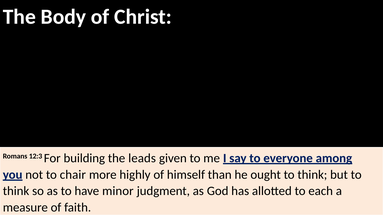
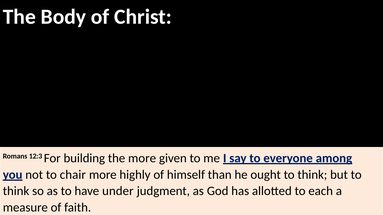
the leads: leads -> more (142, 159)
minor: minor -> under (118, 191)
